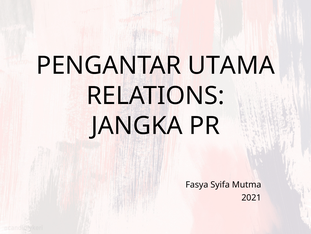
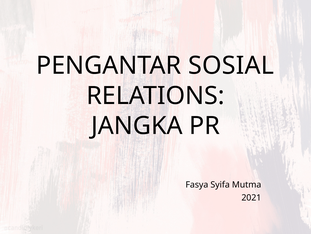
UTAMA: UTAMA -> SOSIAL (231, 65)
